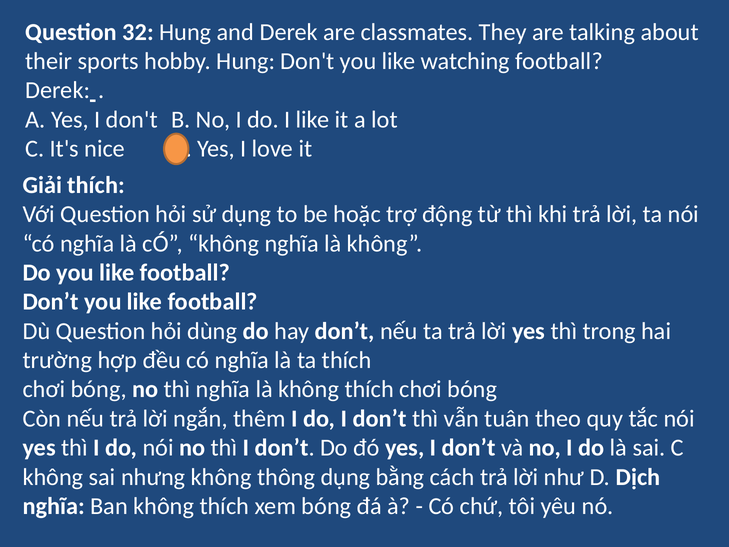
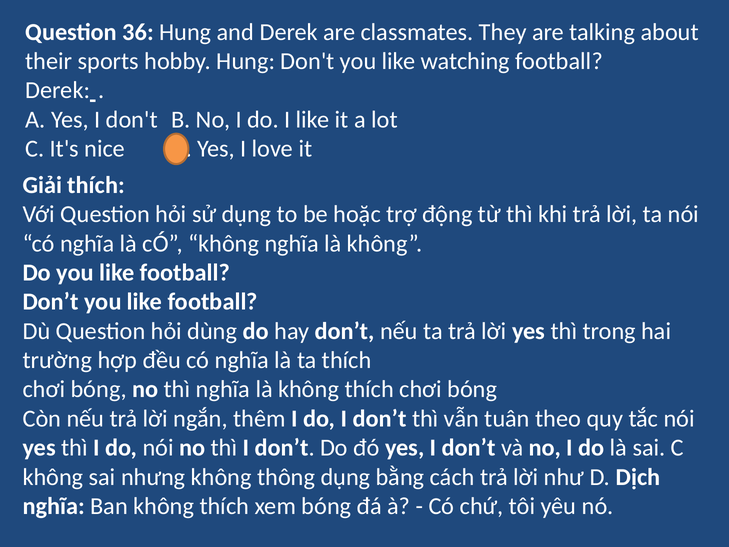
32: 32 -> 36 (138, 32)
